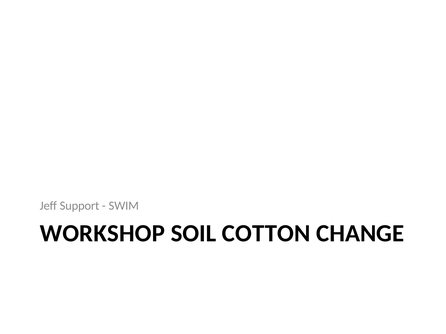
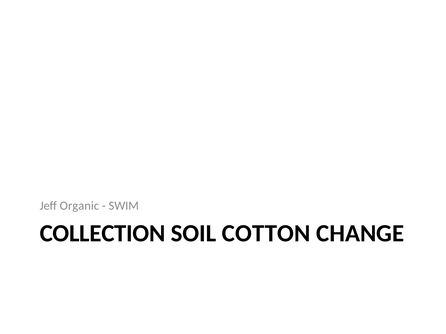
Support: Support -> Organic (79, 206)
WORKSHOP: WORKSHOP -> COLLECTION (103, 234)
